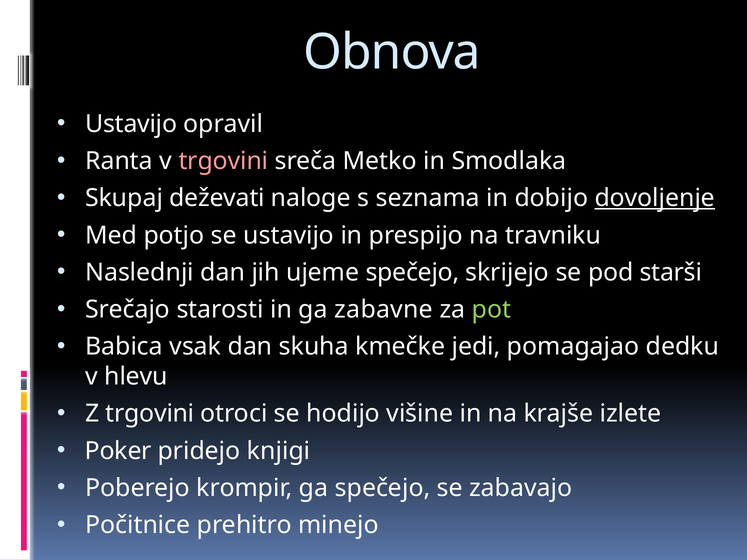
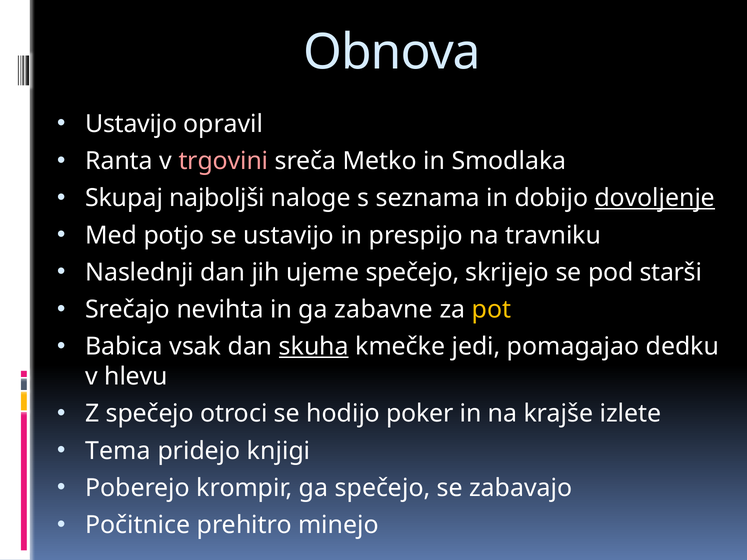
deževati: deževati -> najboljši (217, 198)
starosti: starosti -> nevihta (220, 310)
pot colour: light green -> yellow (492, 310)
skuha underline: none -> present (314, 347)
Z trgovini: trgovini -> spečejo (150, 414)
višine: višine -> poker (420, 414)
Poker: Poker -> Tema (118, 451)
